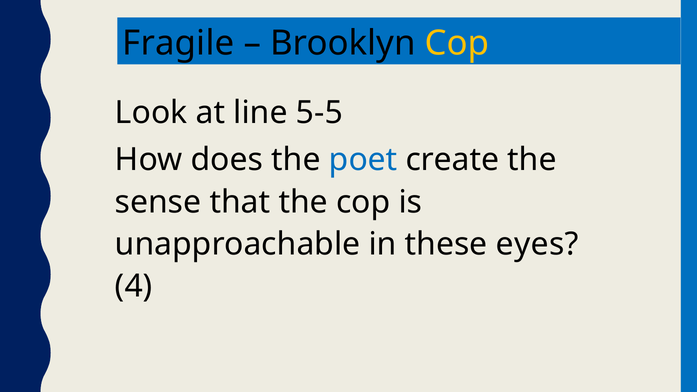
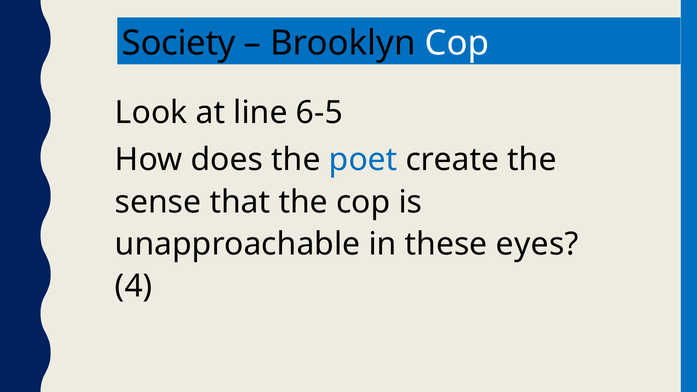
Fragile: Fragile -> Society (179, 43)
Cop colour: yellow -> white (457, 43)
5-5: 5-5 -> 6-5 (319, 113)
